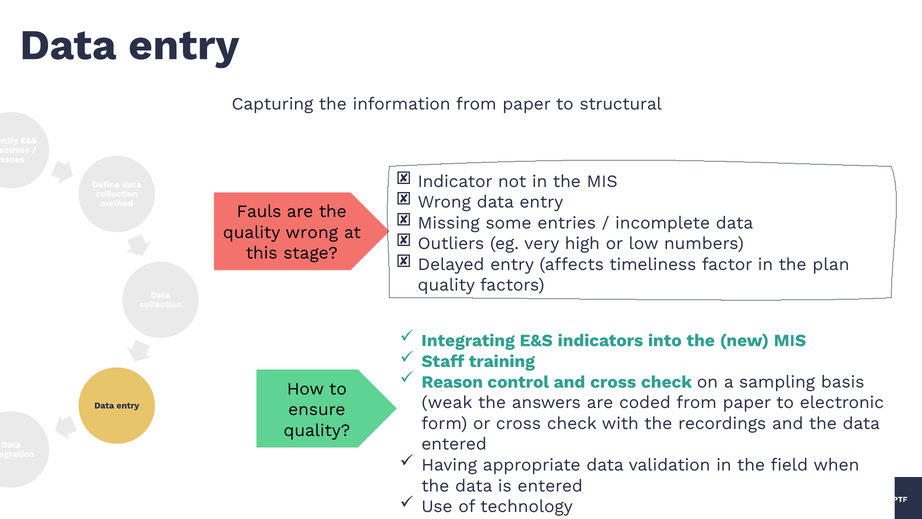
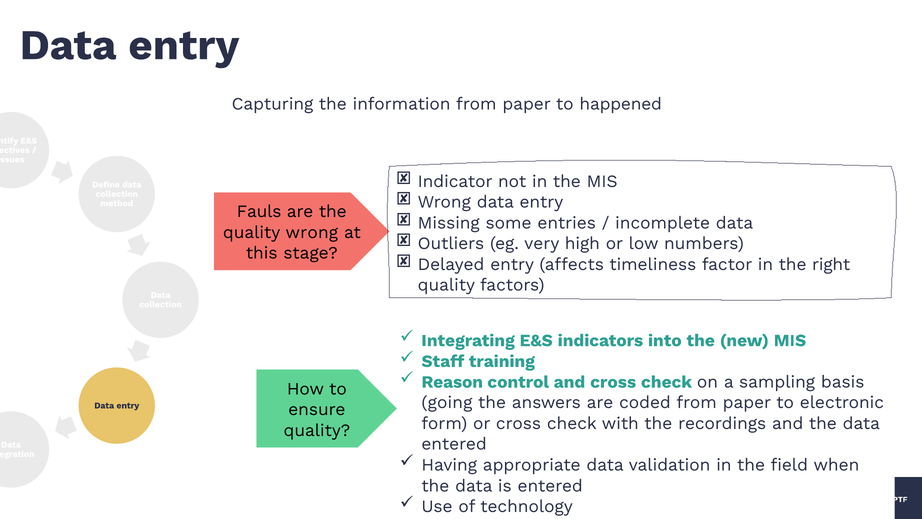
structural: structural -> happened (621, 104)
plan: plan -> right (831, 264)
weak: weak -> going (447, 402)
